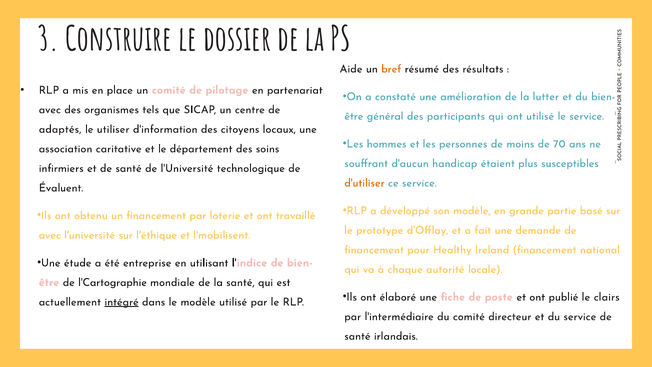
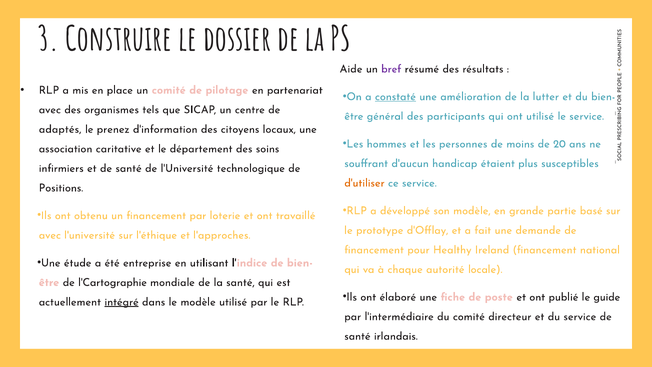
bref colour: orange -> purple (391, 69)
constaté underline: none -> present (395, 97)
utiliser: utiliser -> prenez (113, 129)
70: 70 -> 20 (559, 144)
Évaluent: Évaluent -> Positions (61, 188)
l'mobilisent: l'mobilisent -> l'approches (222, 235)
clairs: clairs -> guide (607, 297)
